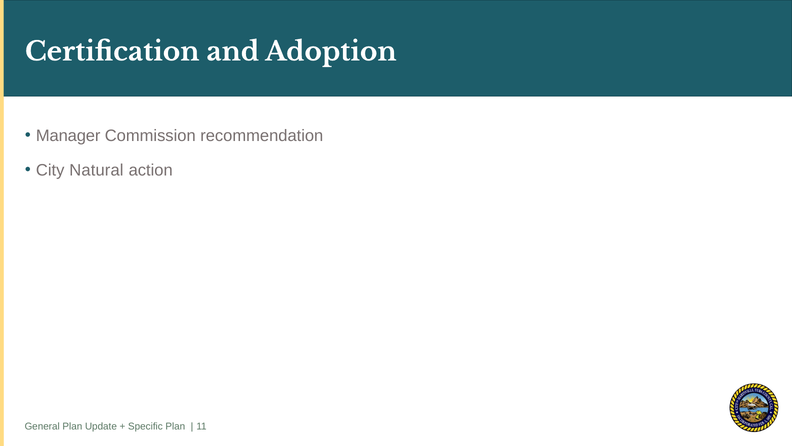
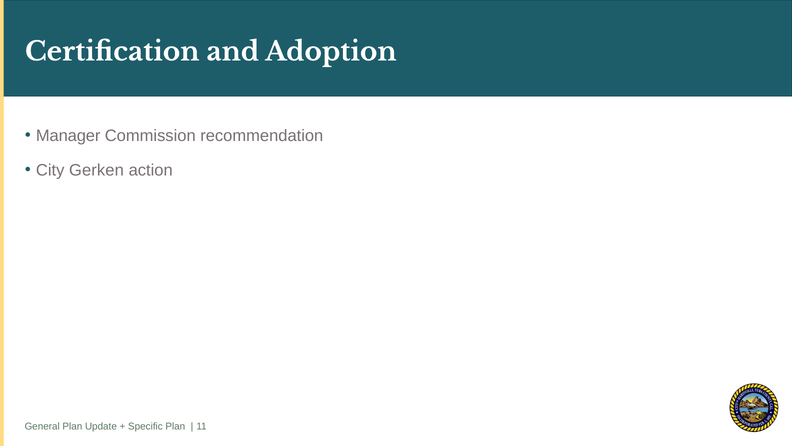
Natural: Natural -> Gerken (96, 170)
